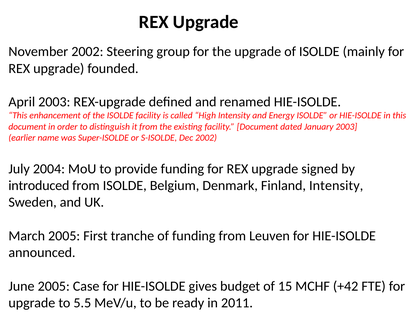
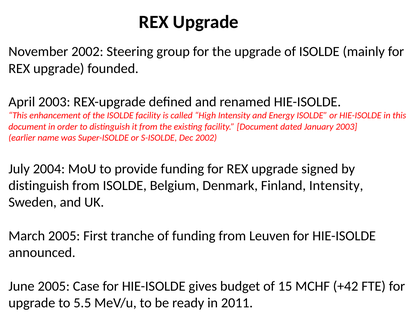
introduced: introduced -> distinguish (39, 186)
